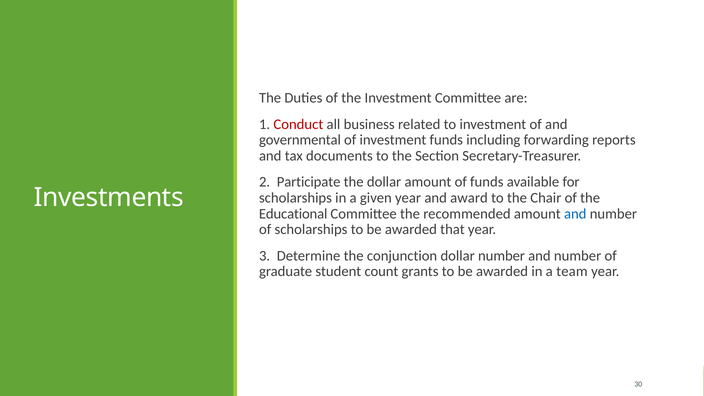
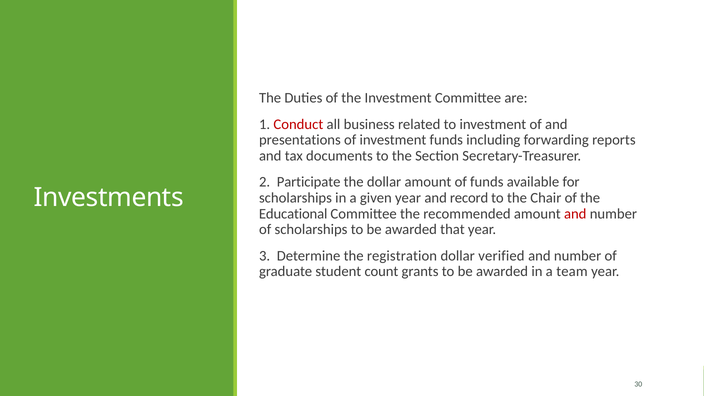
governmental: governmental -> presentations (300, 140)
award: award -> record (469, 198)
and colour: blue -> red (575, 214)
conjunction: conjunction -> registration (402, 256)
dollar number: number -> verified (501, 256)
